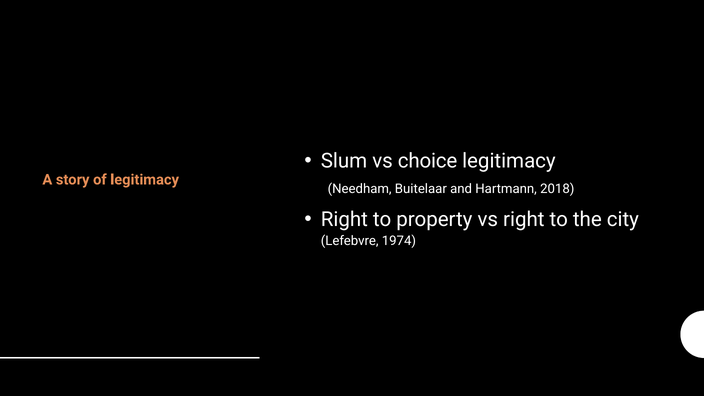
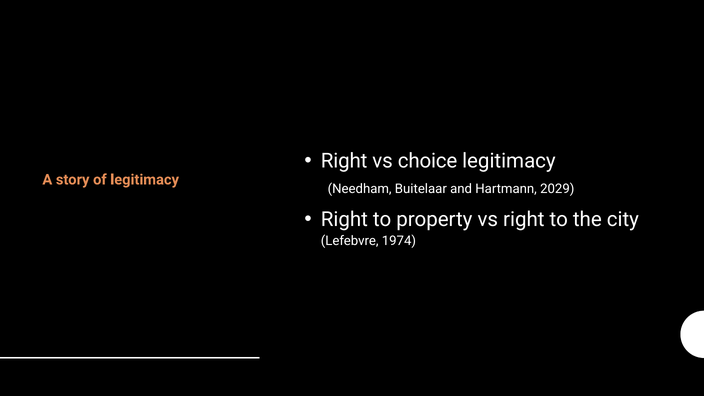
Slum: Slum -> Right (344, 161)
2018: 2018 -> 2029 (557, 189)
